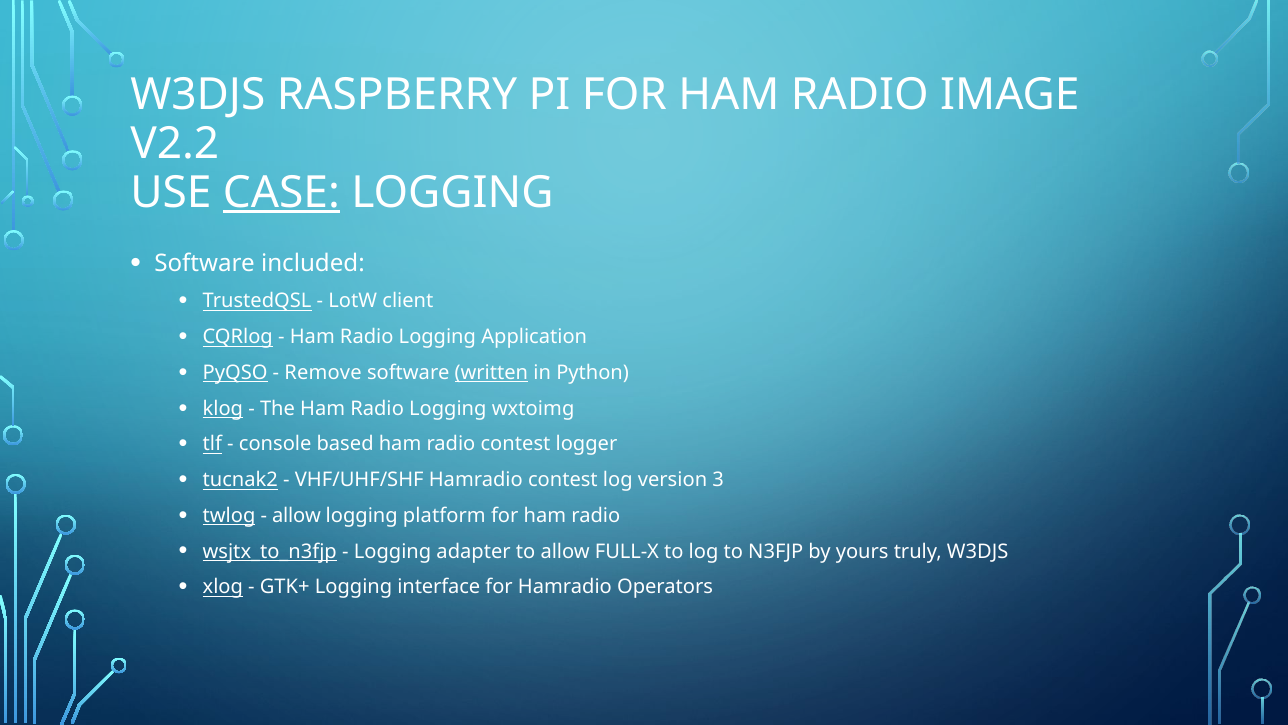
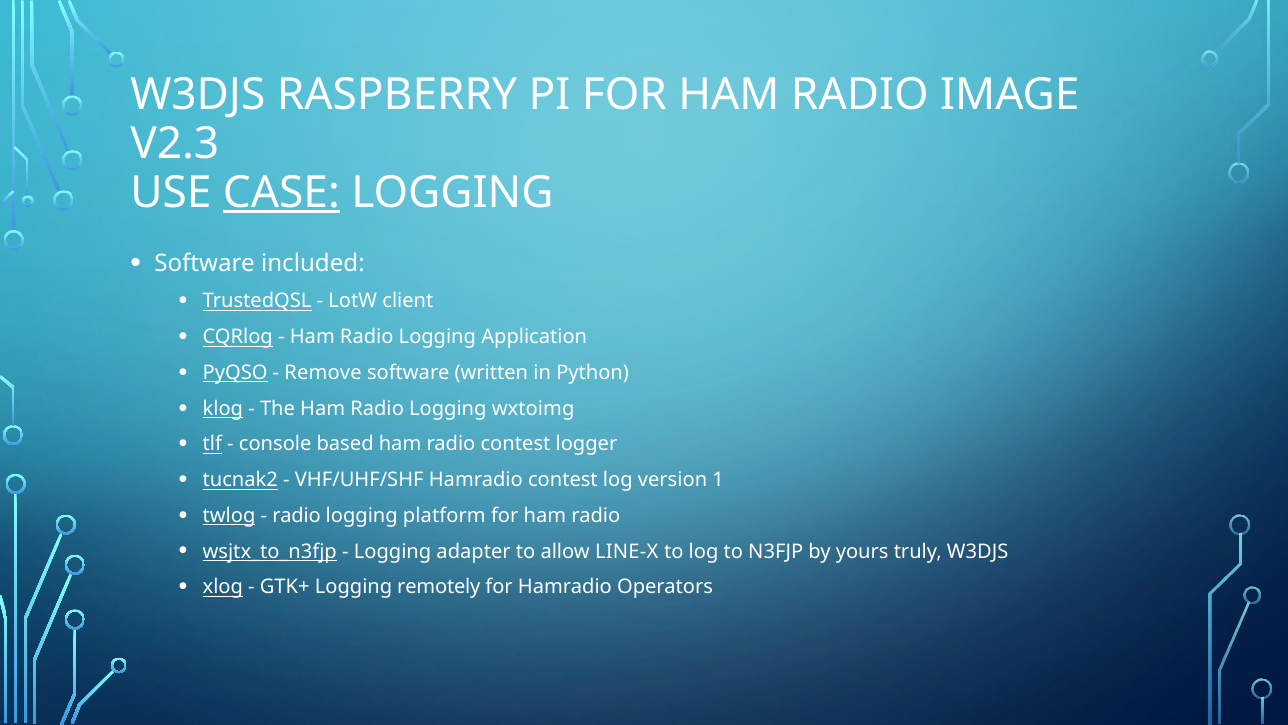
V2.2: V2.2 -> V2.3 (175, 144)
written underline: present -> none (491, 372)
3: 3 -> 1 (718, 480)
allow: allow -> radio (297, 515)
FULL-X: FULL-X -> LINE-X (627, 551)
interface: interface -> remotely (439, 587)
